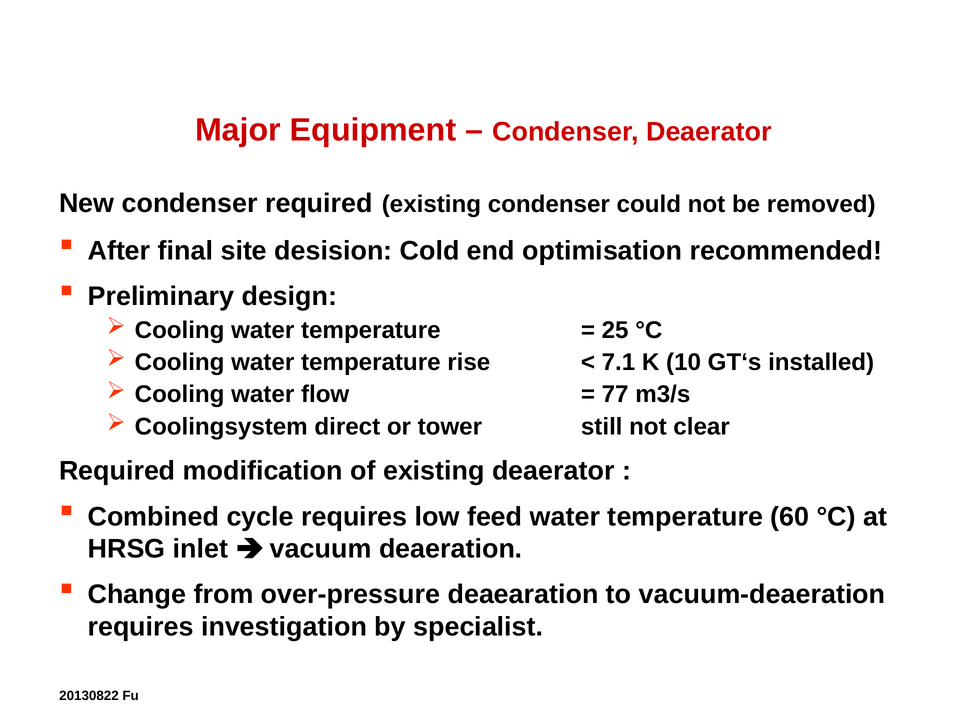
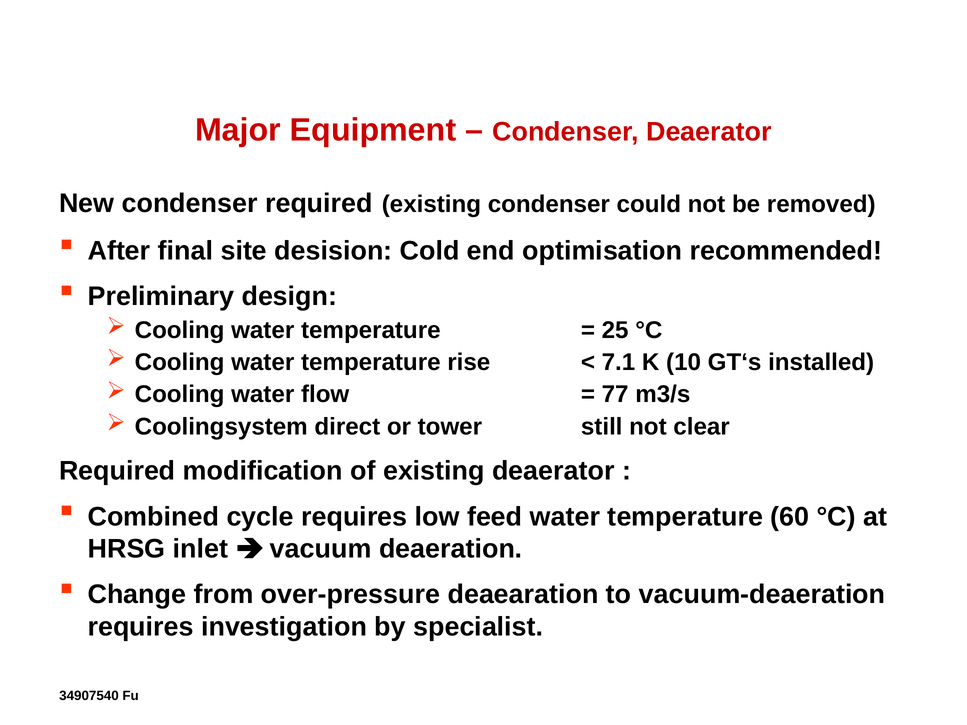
20130822: 20130822 -> 34907540 (89, 696)
